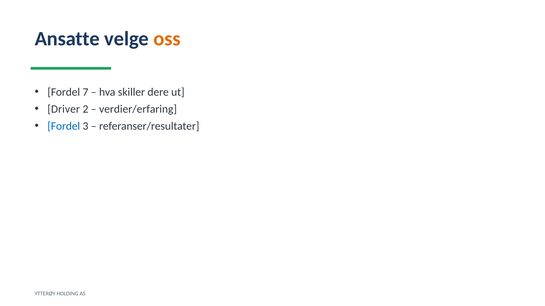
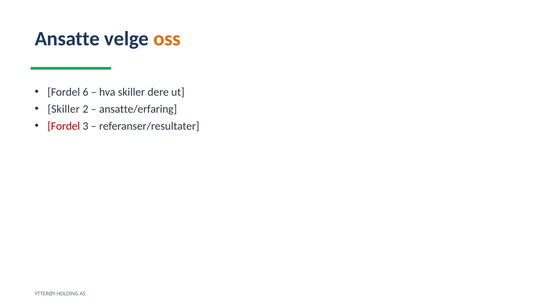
7: 7 -> 6 (85, 92)
Driver: Driver -> Skiller (64, 109)
verdier/erfaring: verdier/erfaring -> ansatte/erfaring (138, 109)
Fordel colour: blue -> red (64, 126)
